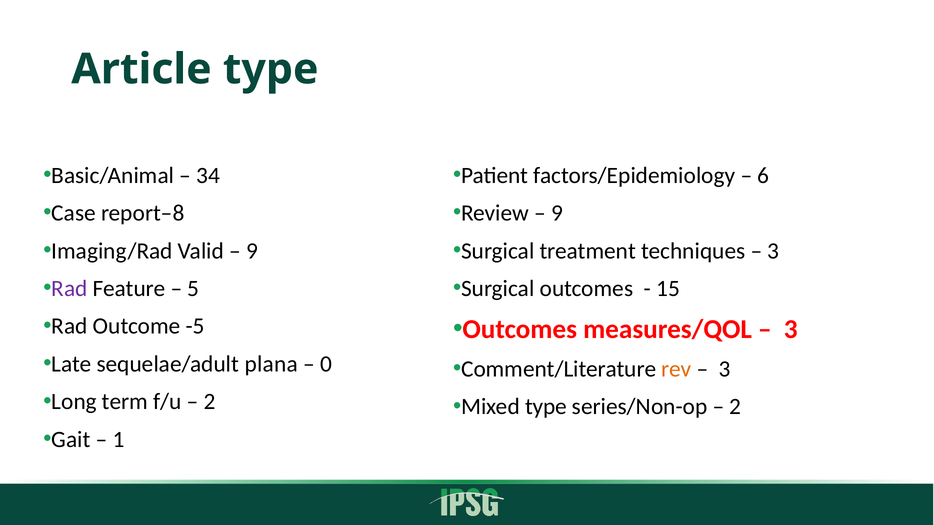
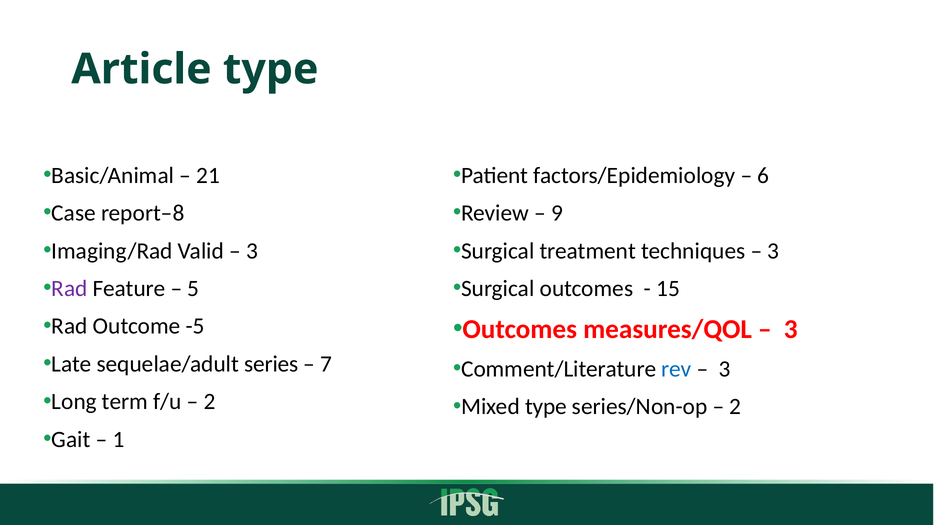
34: 34 -> 21 (208, 175)
9: 9 -> 3 (252, 251)
plana: plana -> series (271, 364)
0: 0 -> 7 (326, 364)
rev colour: orange -> blue (676, 369)
